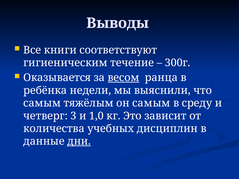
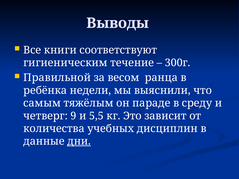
Оказывается: Оказывается -> Правильной (57, 78)
весом underline: present -> none (123, 78)
он самым: самым -> параде (151, 103)
3: 3 -> 9 (73, 116)
1,0: 1,0 -> 5,5 (96, 116)
